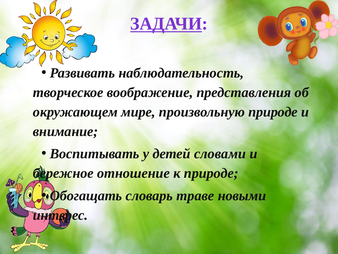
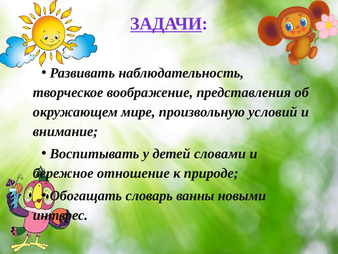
произвольную природе: природе -> условий (273, 112)
траве: траве -> ванны (195, 195)
